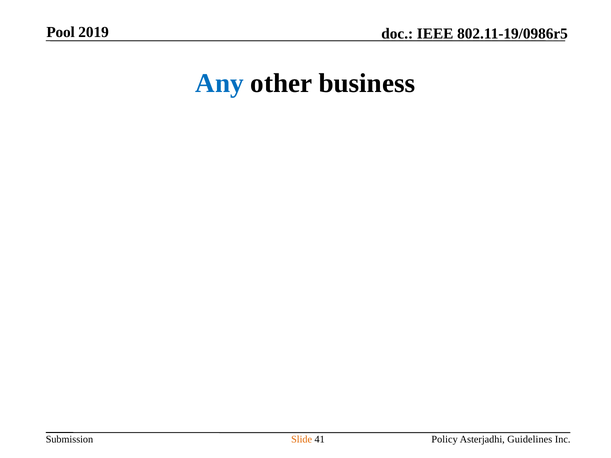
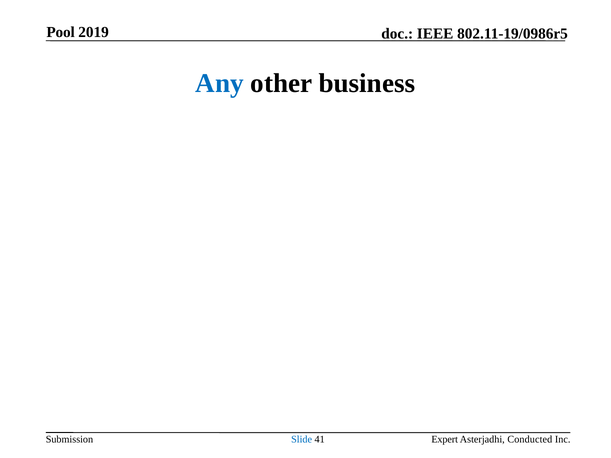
Slide colour: orange -> blue (302, 439)
Policy: Policy -> Expert (445, 439)
Guidelines: Guidelines -> Conducted (530, 439)
